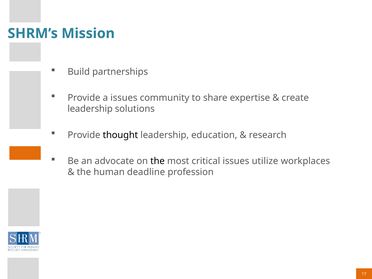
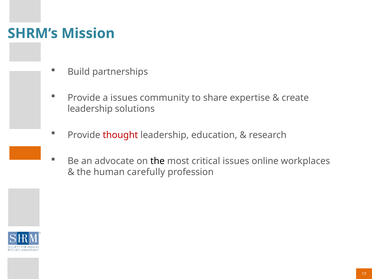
thought colour: black -> red (120, 135)
utilize: utilize -> online (265, 161)
deadline: deadline -> carefully (146, 172)
